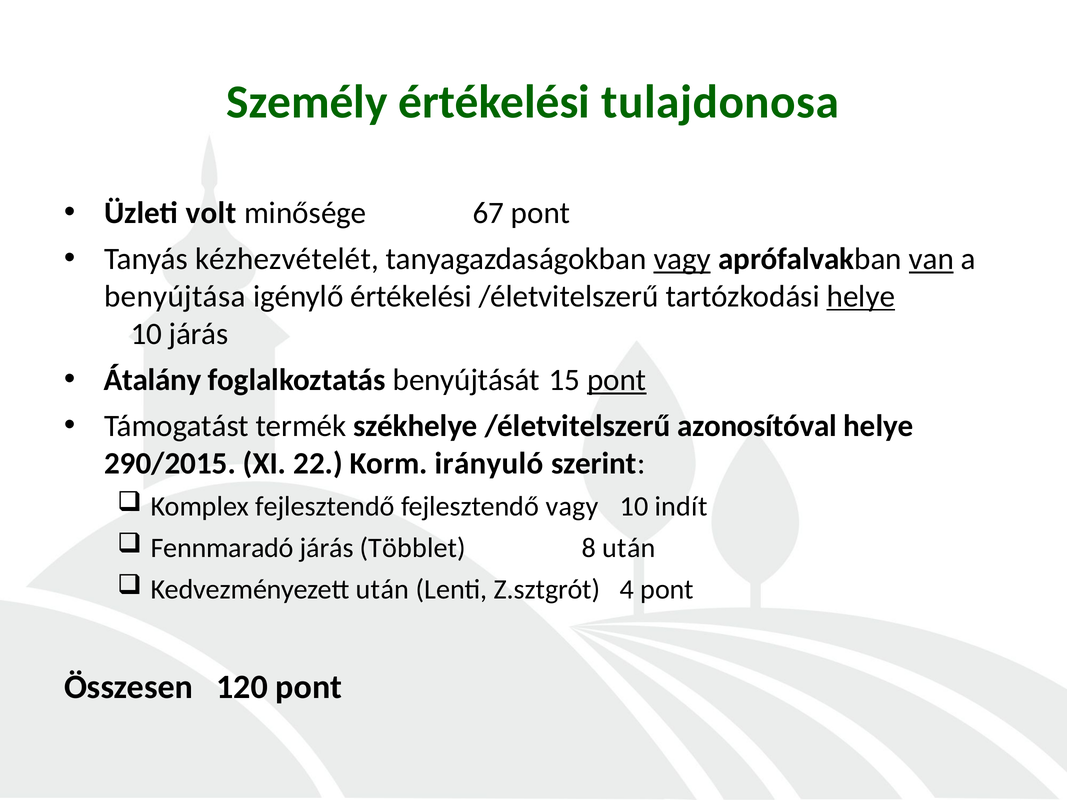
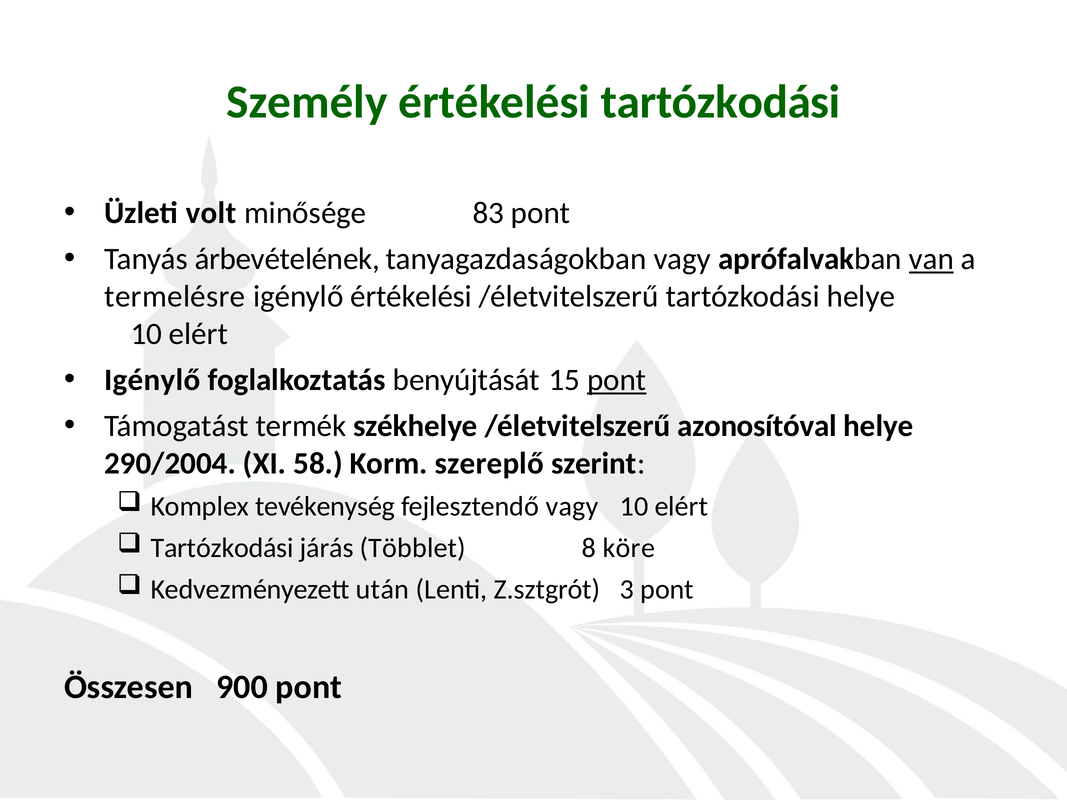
értékelési tulajdonosa: tulajdonosa -> tartózkodási (721, 102)
67: 67 -> 83 (488, 213)
kézhezvételét: kézhezvételét -> árbevételének (287, 259)
vagy underline: present -> none (682, 259)
benyújtása: benyújtása -> termelésre (175, 297)
helye underline: present -> none (861, 297)
járás: járás -> elért (199, 334)
Átalány: Átalány -> Igénylő (152, 380)
290/2015: 290/2015 -> 290/2004 (170, 464)
22: 22 -> 58 (318, 464)
irányuló: irányuló -> szereplő (489, 464)
Komplex fejlesztendő: fejlesztendő -> tevékenység (325, 507)
indít: indít -> elért (681, 507)
Fennmaradó: Fennmaradó -> Tartózkodási (222, 548)
8 után: után -> köre (629, 548)
4: 4 -> 3 (627, 590)
120: 120 -> 900 (242, 687)
